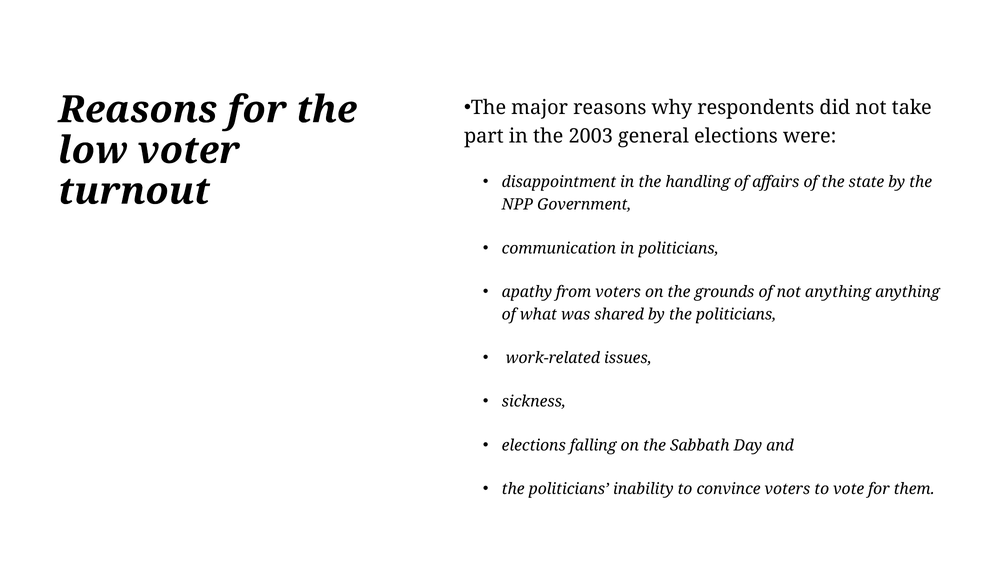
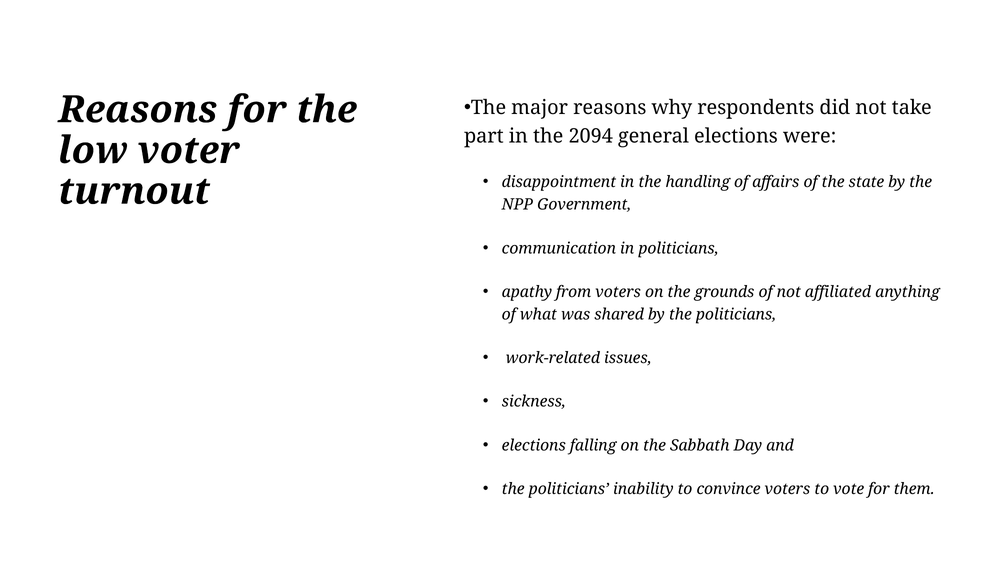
2003: 2003 -> 2094 (591, 136)
not anything: anything -> affiliated (838, 292)
